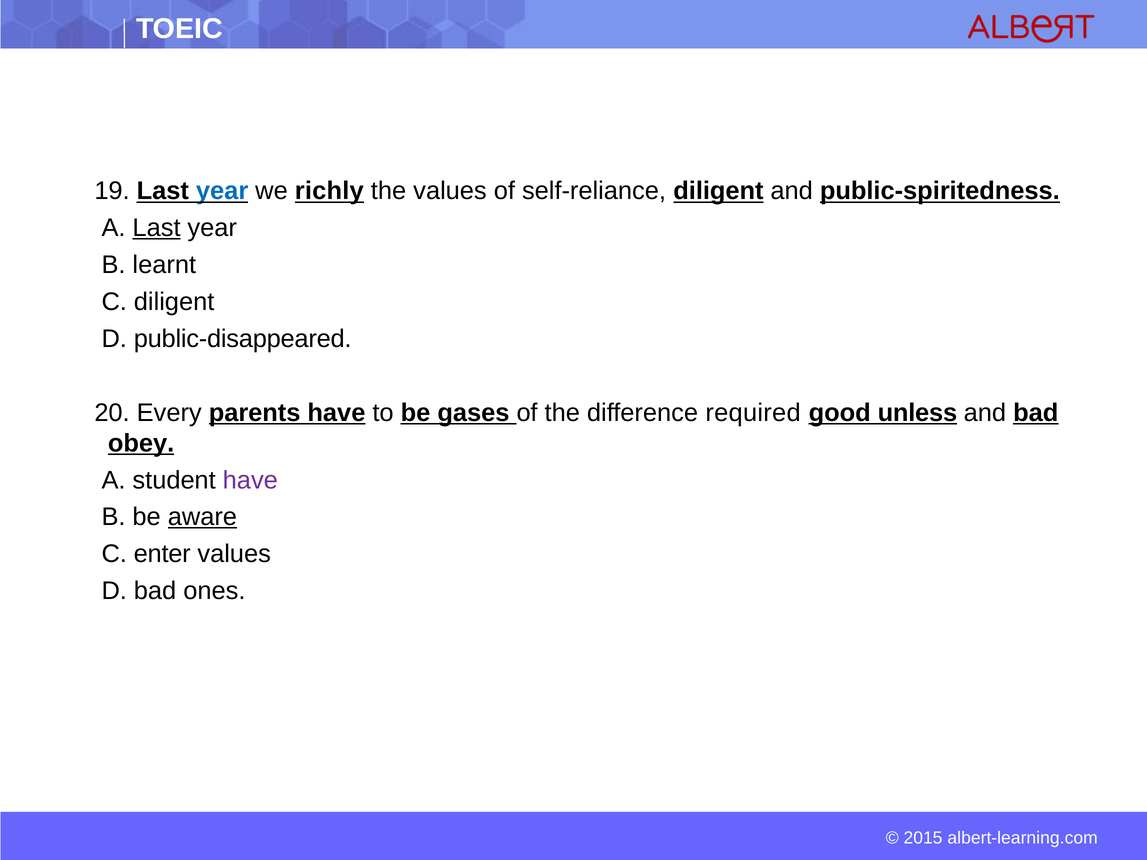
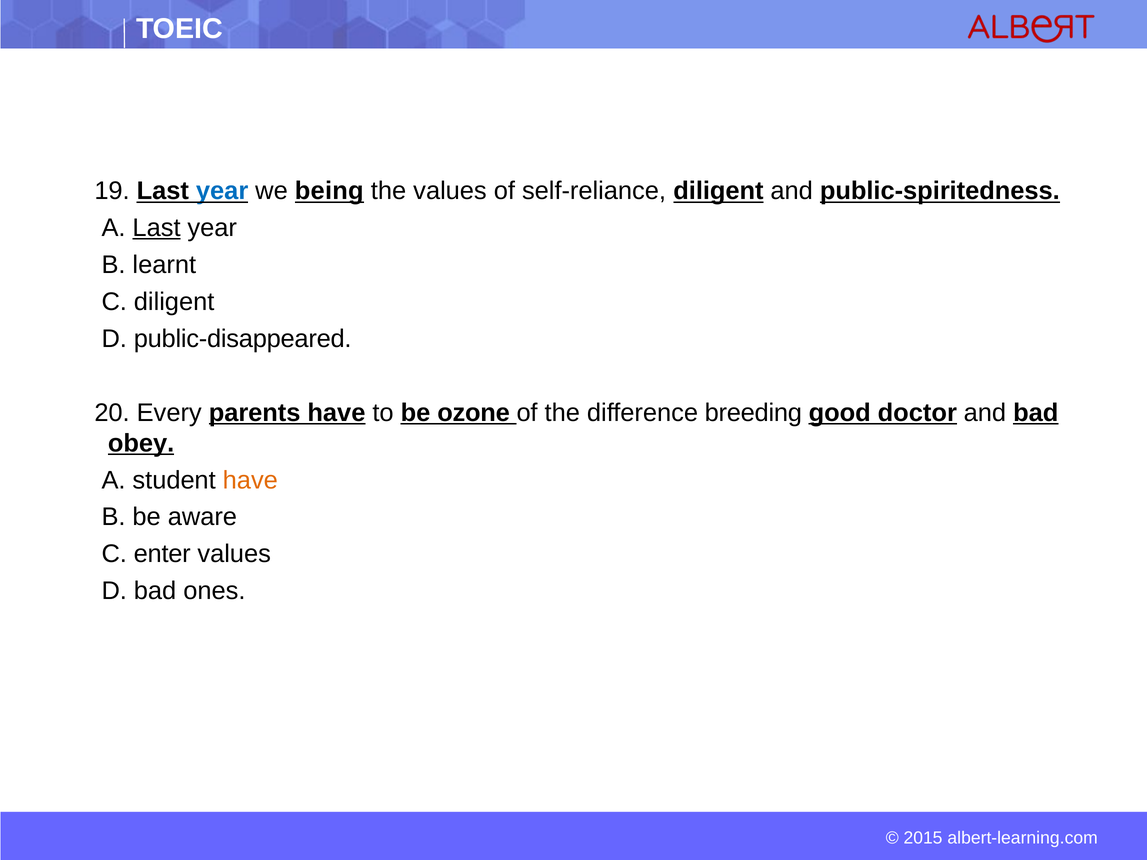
richly: richly -> being (329, 191)
gases: gases -> ozone (474, 413)
required: required -> breeding (753, 413)
unless: unless -> doctor (917, 413)
have colour: purple -> orange (250, 480)
aware underline: present -> none (202, 517)
